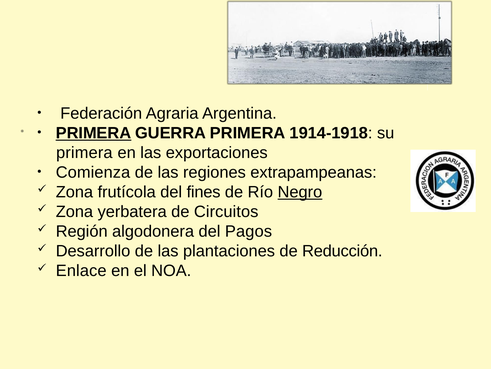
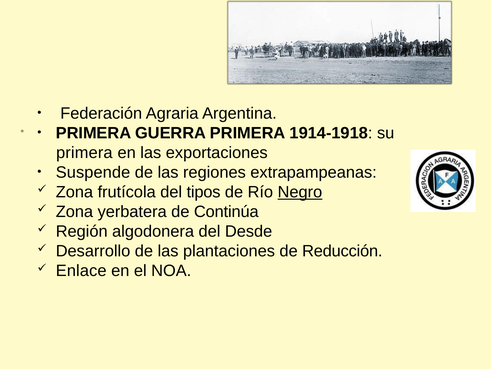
PRIMERA underline: present -> none (93, 133)
Comienza: Comienza -> Suspende (93, 172)
fines: fines -> tipos (204, 192)
Circuitos: Circuitos -> Continúa (226, 211)
Pagos: Pagos -> Desde (249, 231)
